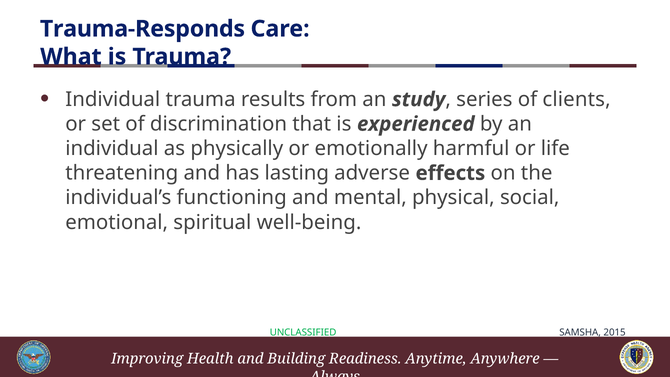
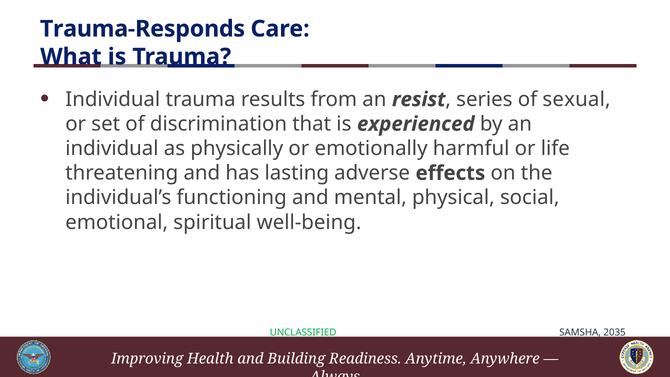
study: study -> resist (419, 99)
clients: clients -> sexual (577, 99)
2015: 2015 -> 2035 (615, 332)
